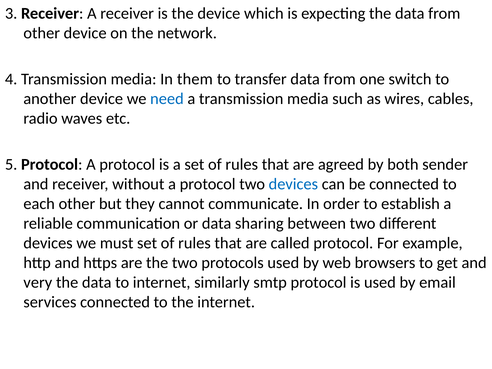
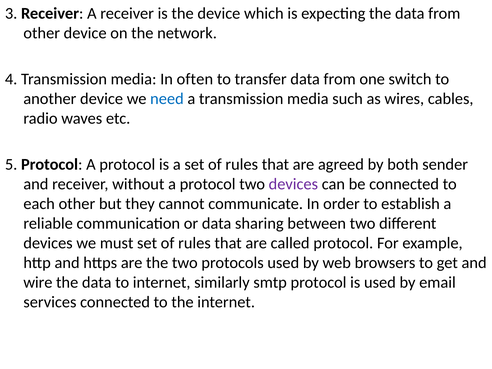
them: them -> often (195, 79)
devices colour: blue -> purple (293, 184)
very: very -> wire (38, 282)
